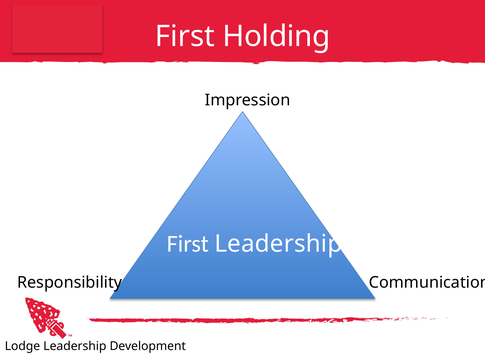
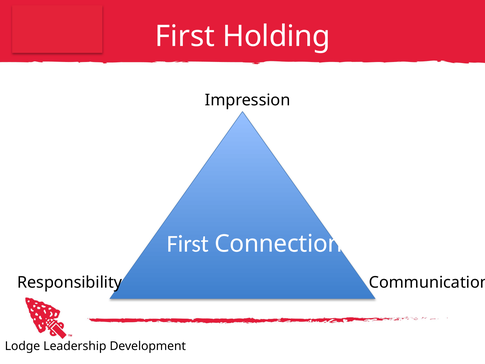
First Leadership: Leadership -> Connection (279, 244)
